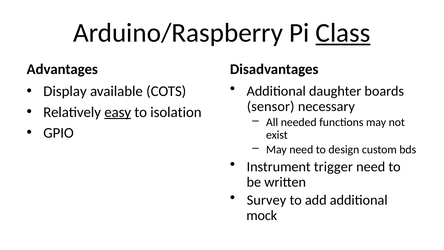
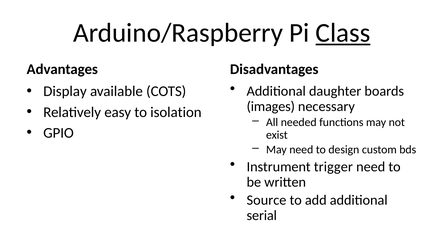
sensor: sensor -> images (271, 106)
easy underline: present -> none (118, 112)
Survey: Survey -> Source (267, 200)
mock: mock -> serial (262, 215)
